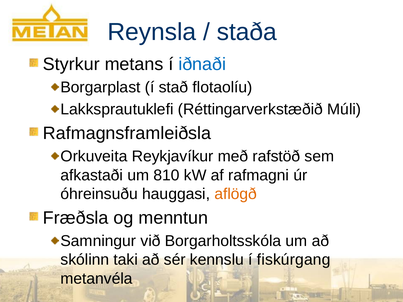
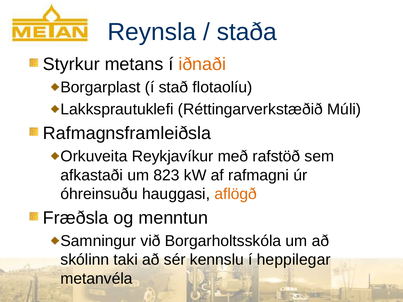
iðnaði colour: blue -> orange (202, 64)
810: 810 -> 823 (167, 175)
fiskúrgang: fiskúrgang -> heppilegar (294, 260)
